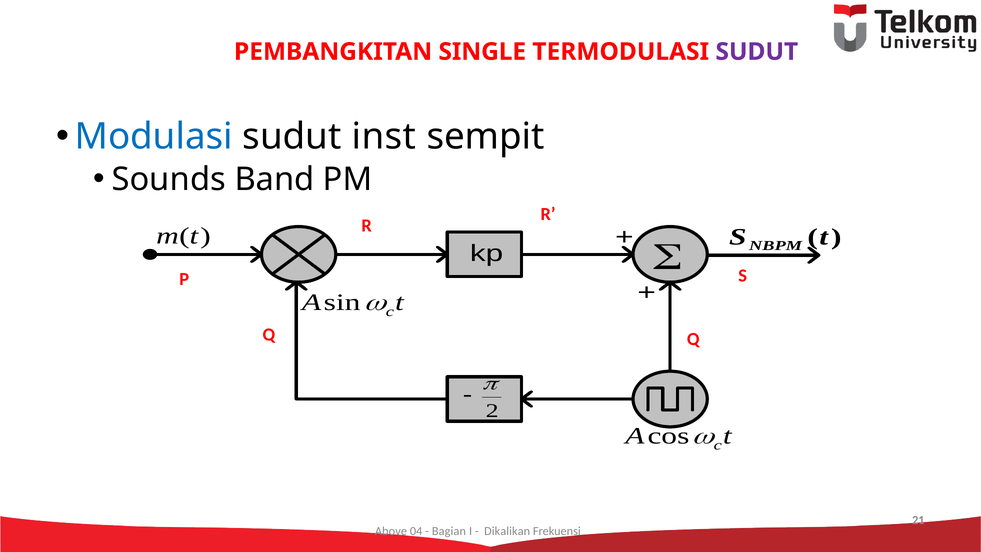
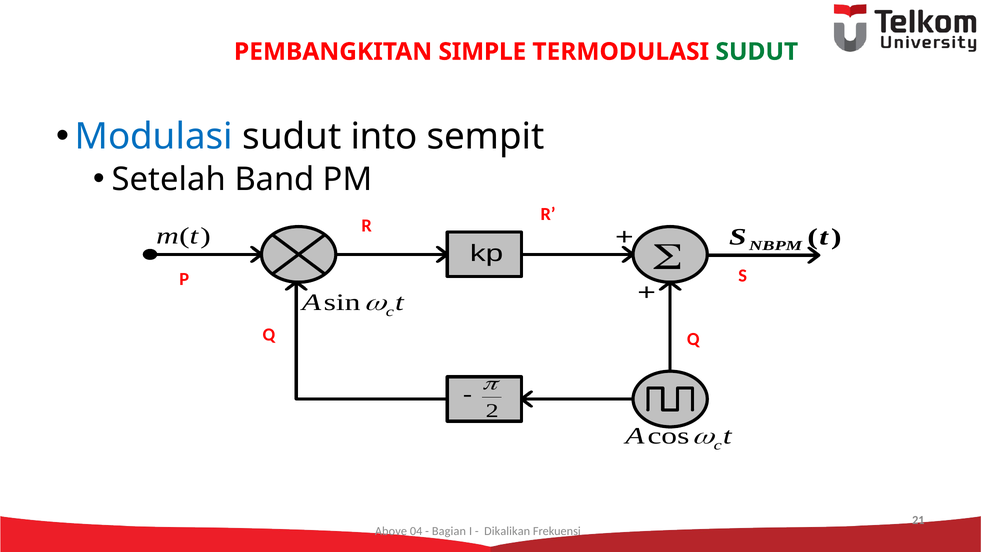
SINGLE: SINGLE -> SIMPLE (482, 52)
SUDUT colour: purple -> green (757, 52)
inst: inst -> into (384, 137)
Sounds: Sounds -> Setelah (169, 179)
